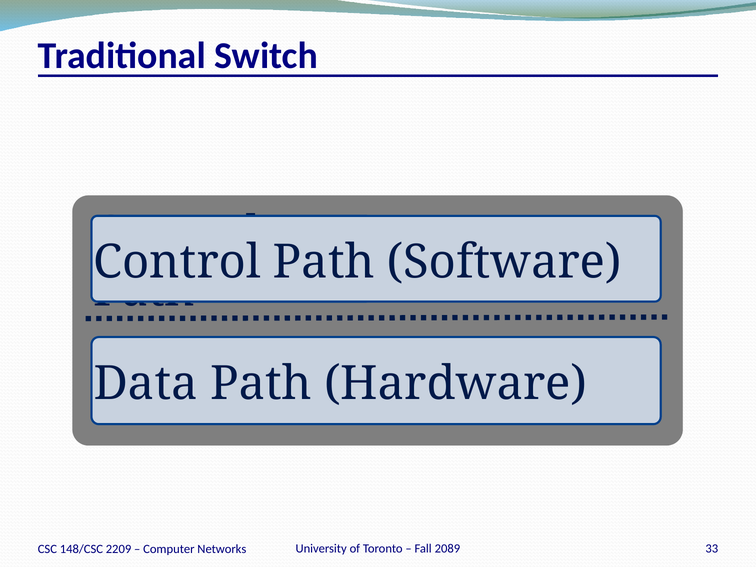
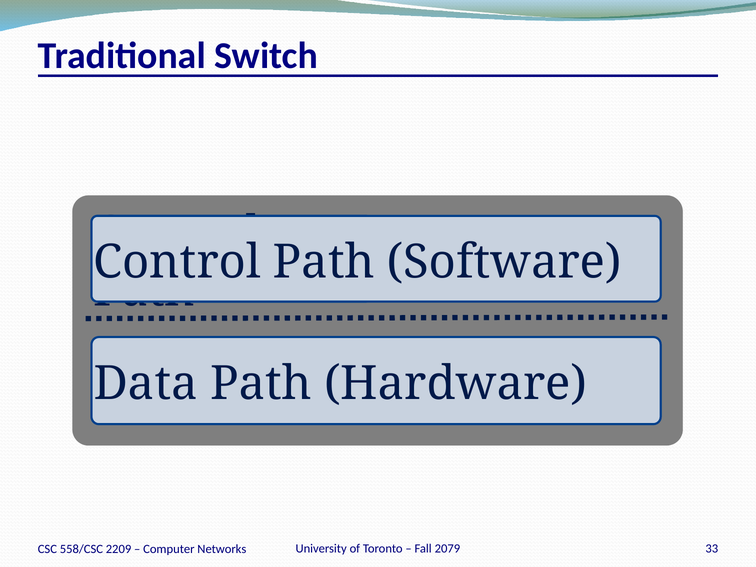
2089: 2089 -> 2079 (447, 549)
148/CSC: 148/CSC -> 558/CSC (81, 549)
